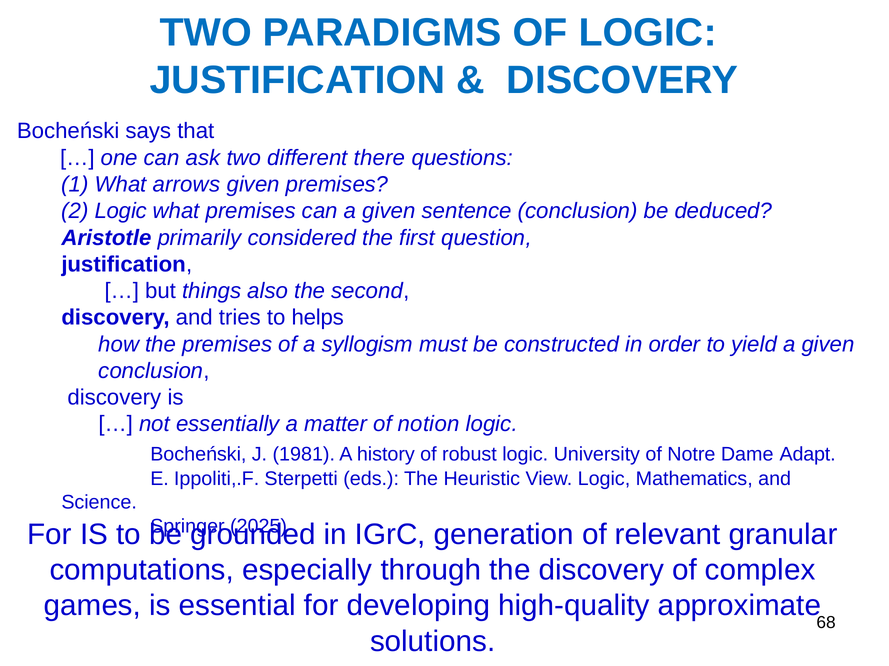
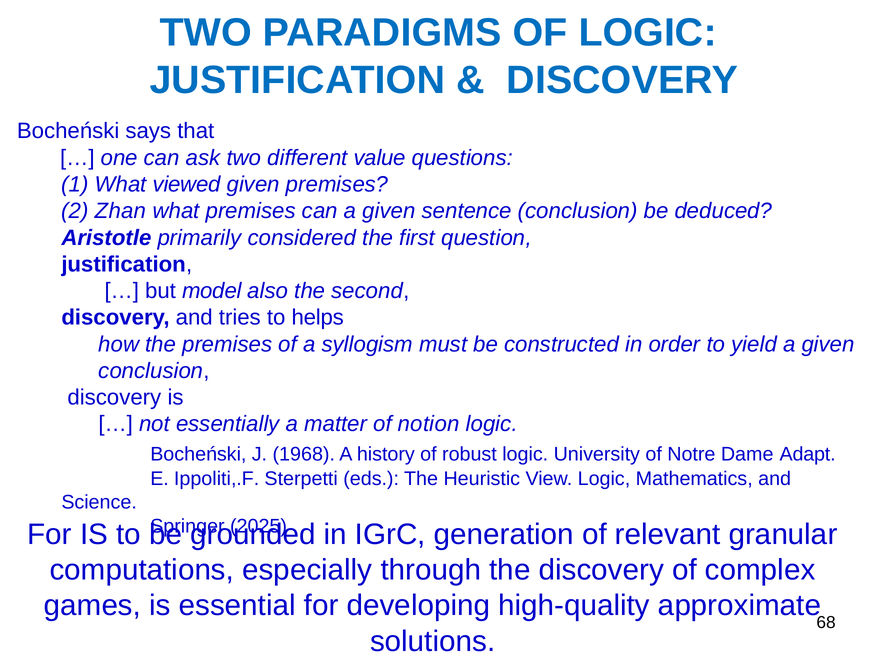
there: there -> value (380, 158)
arrows: arrows -> viewed (187, 185)
Logic: Logic -> Zhan (121, 211)
things: things -> model (212, 291)
1981: 1981 -> 1968 (304, 455)
